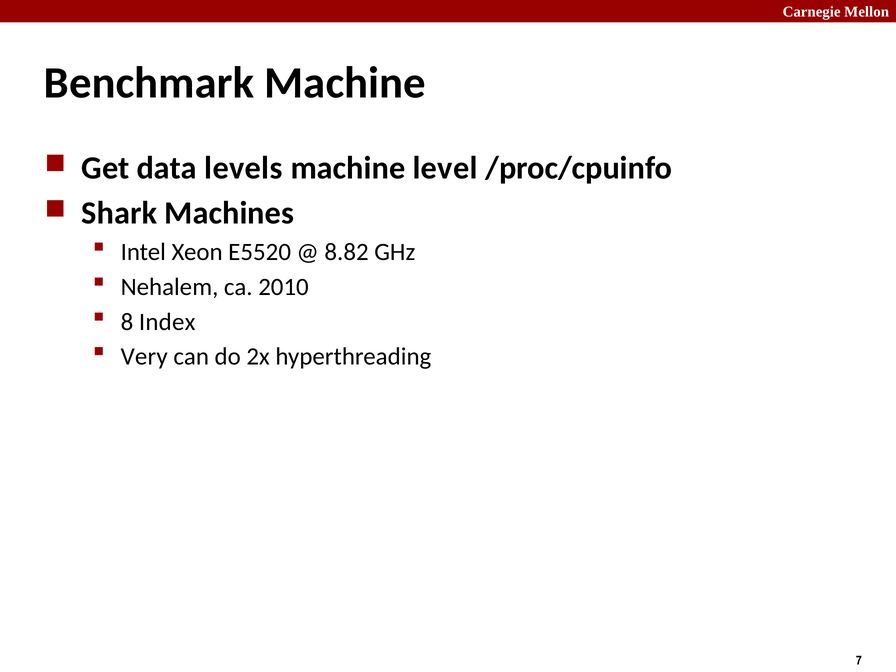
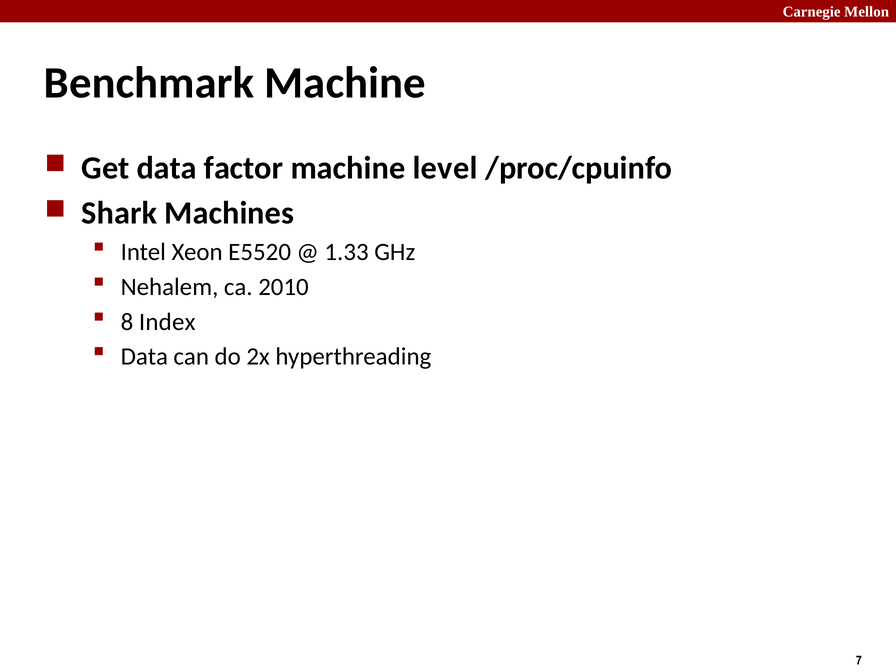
levels: levels -> factor (244, 168)
8.82: 8.82 -> 1.33 (347, 252)
Very: Very -> Data (144, 357)
